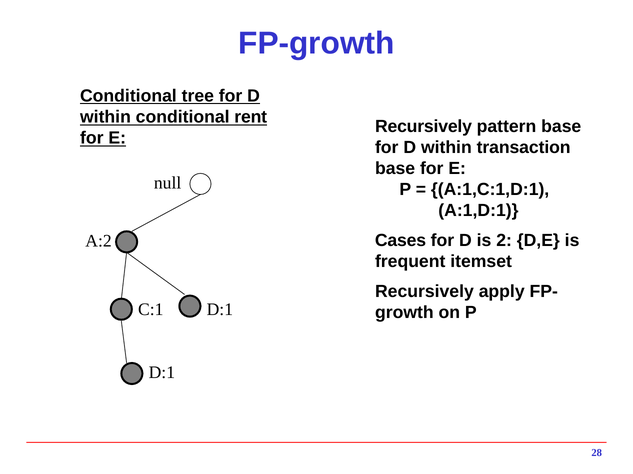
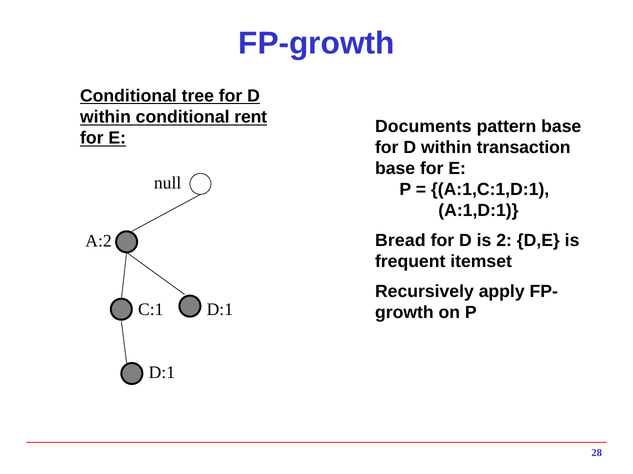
Recursively: Recursively -> Documents (423, 127)
Cases: Cases -> Bread (400, 241)
